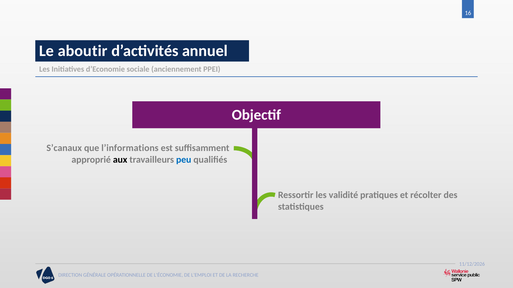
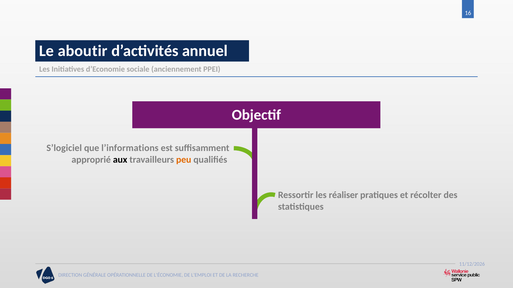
S’canaux: S’canaux -> S’logiciel (64, 148)
peu colour: blue -> orange (184, 160)
validité: validité -> réaliser (343, 195)
